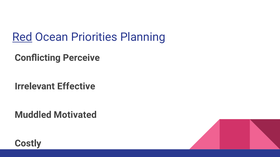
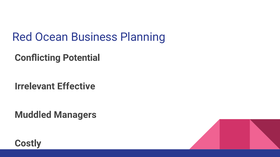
Red underline: present -> none (22, 37)
Priorities: Priorities -> Business (94, 37)
Perceive: Perceive -> Potential (81, 58)
Motivated: Motivated -> Managers (75, 115)
